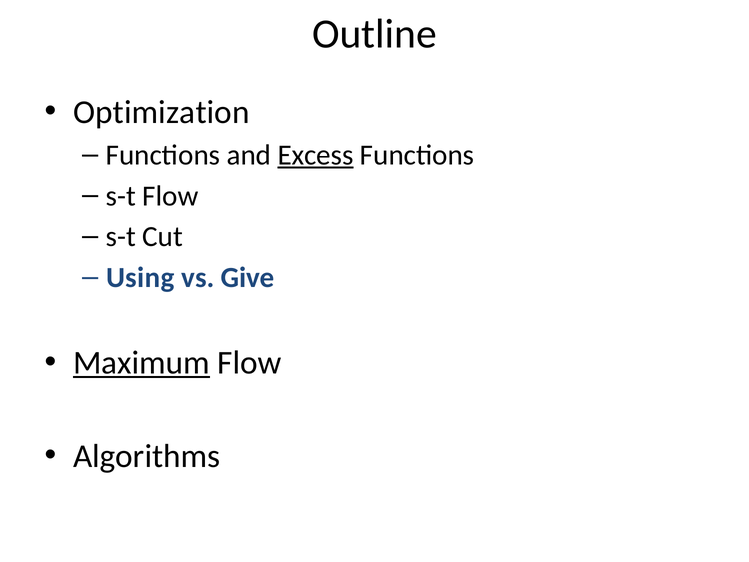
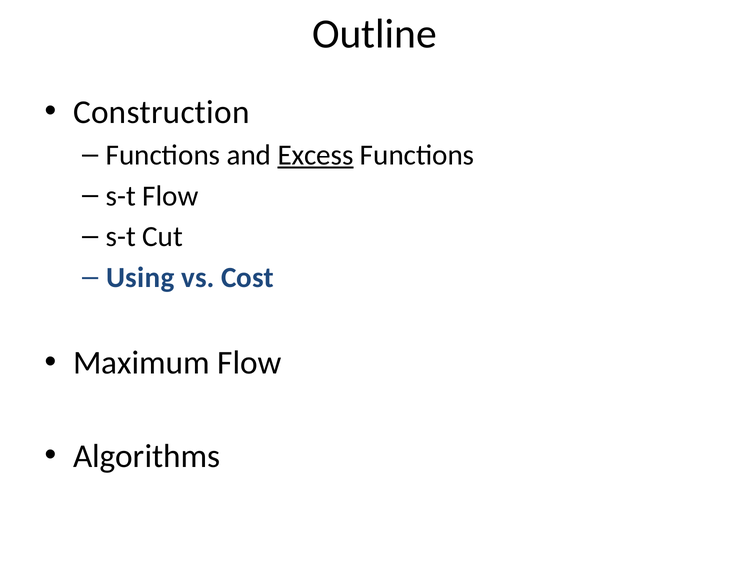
Optimization: Optimization -> Construction (161, 112)
Give: Give -> Cost (247, 277)
Maximum underline: present -> none (141, 363)
